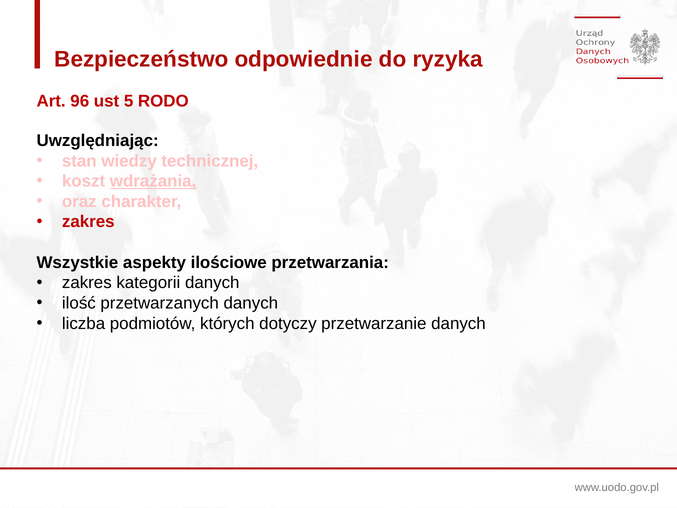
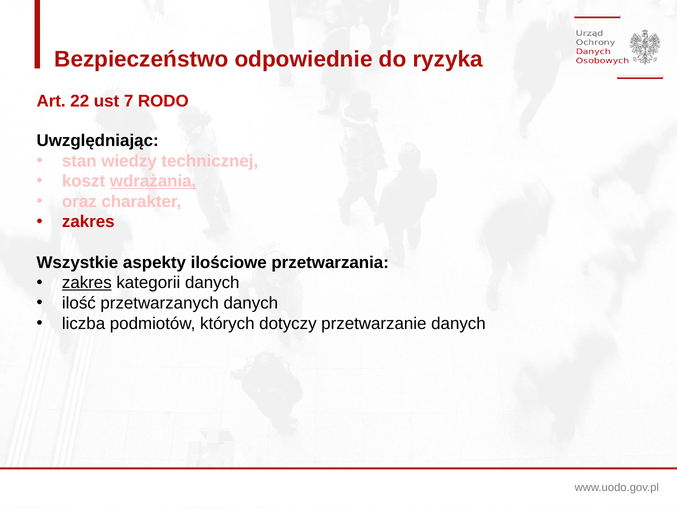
96: 96 -> 22 (80, 101)
5: 5 -> 7 (129, 101)
zakres underline: none -> present (87, 283)
